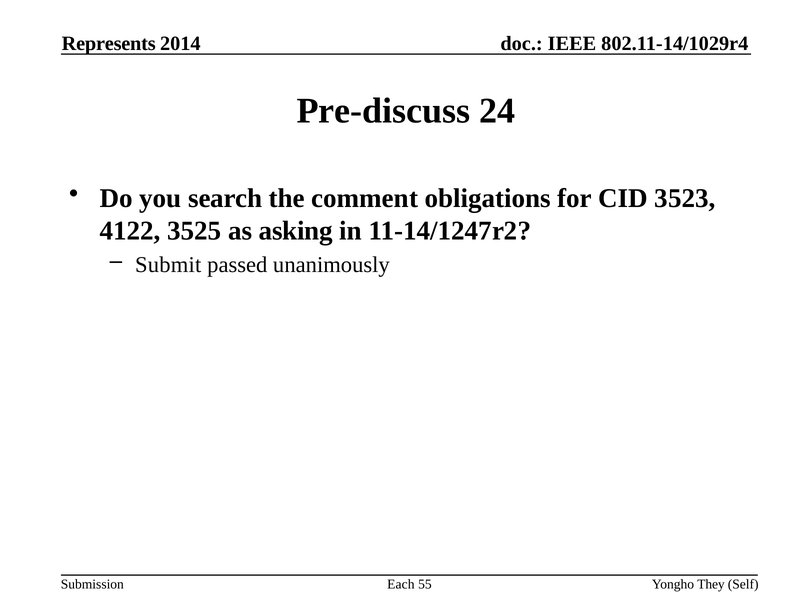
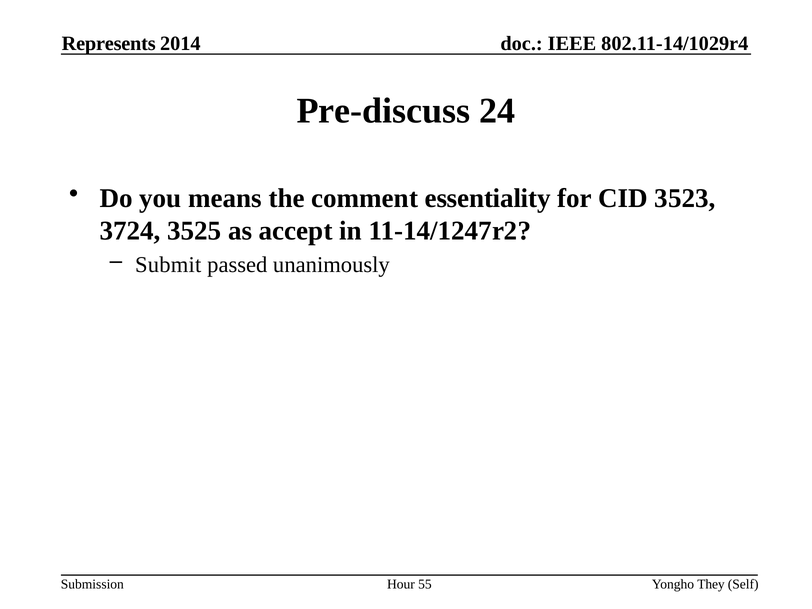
search: search -> means (225, 198)
obligations: obligations -> essentiality (488, 198)
4122: 4122 -> 3724 (130, 231)
asking: asking -> accept (296, 231)
Each: Each -> Hour (401, 584)
